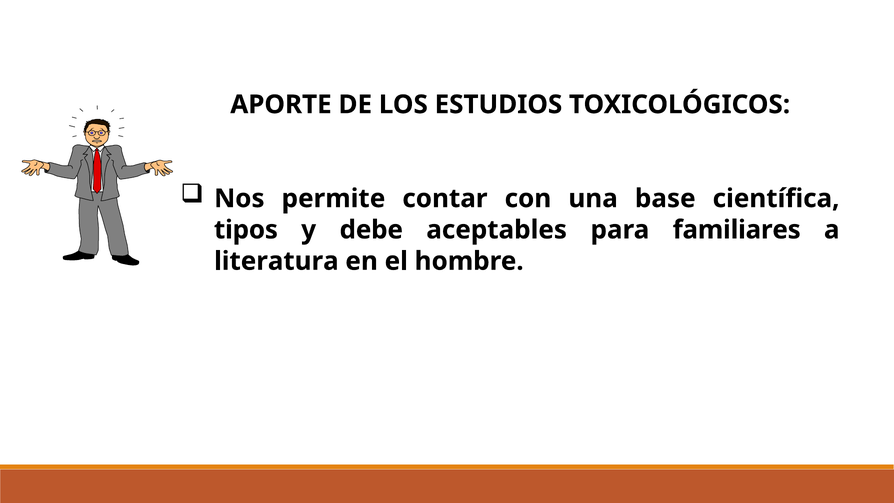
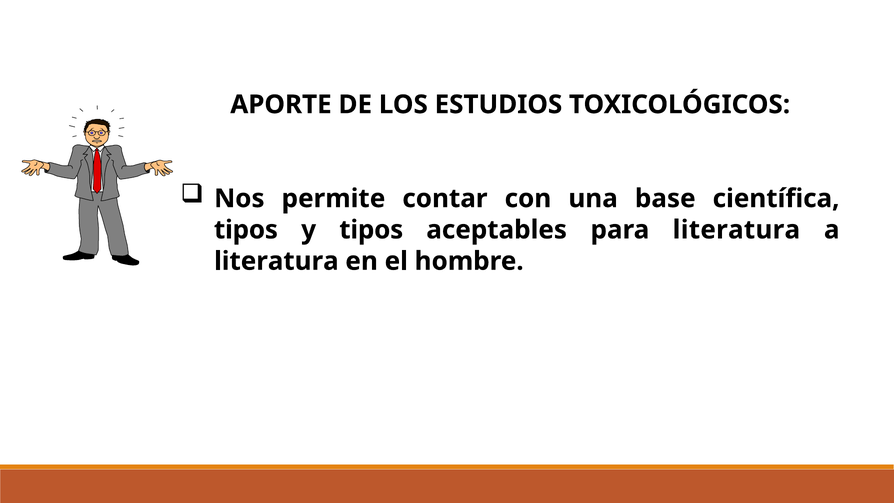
y debe: debe -> tipos (371, 230)
para familiares: familiares -> literatura (736, 230)
